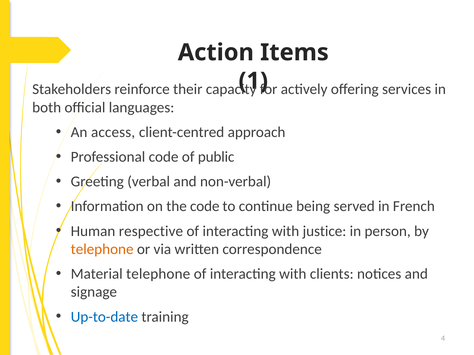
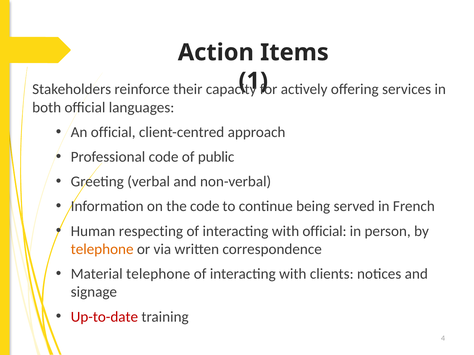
An access: access -> official (113, 132)
respective: respective -> respecting (151, 231)
with justice: justice -> official (325, 231)
Up-to-date colour: blue -> red (104, 317)
